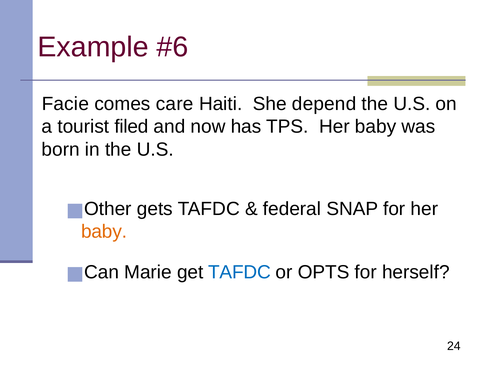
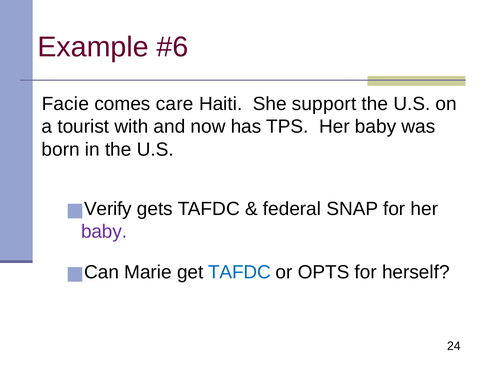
depend: depend -> support (324, 104)
filed: filed -> with (131, 126)
Other: Other -> Verify (108, 208)
baby colour: orange -> purple (104, 231)
